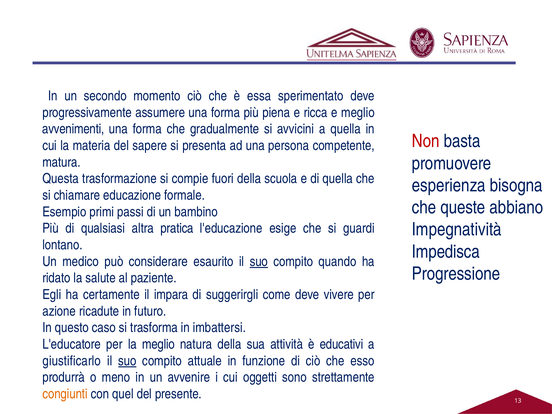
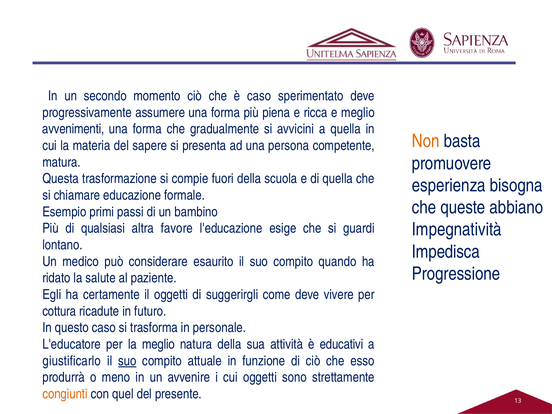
è essa: essa -> caso (259, 96)
Non colour: red -> orange (426, 141)
pratica: pratica -> favore (177, 228)
suo underline: present -> none (259, 261)
il impara: impara -> oggetti (171, 295)
azione: azione -> cottura (59, 311)
imbattersi: imbattersi -> personale (219, 328)
